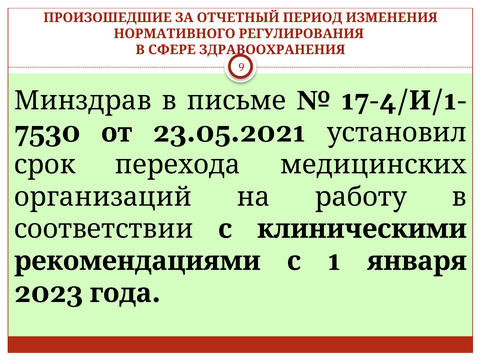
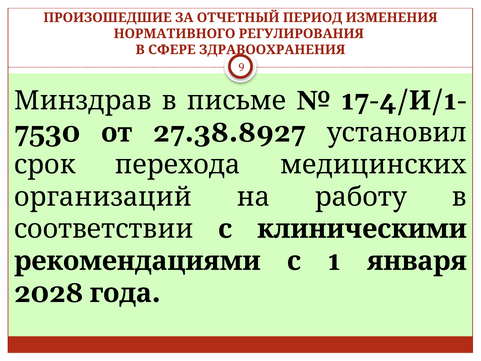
23.05.2021: 23.05.2021 -> 27.38.8927 (229, 133)
2023: 2023 -> 2028 (49, 293)
